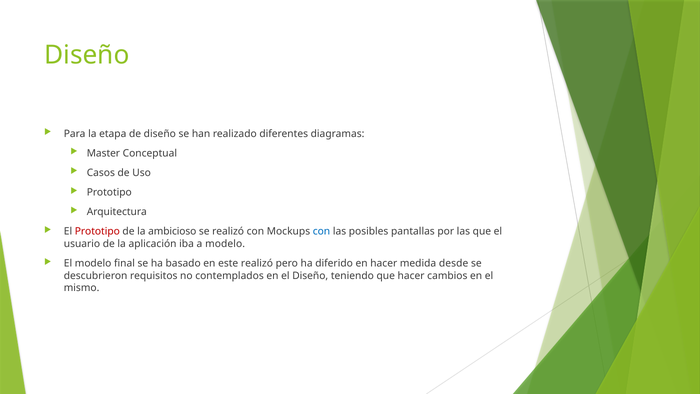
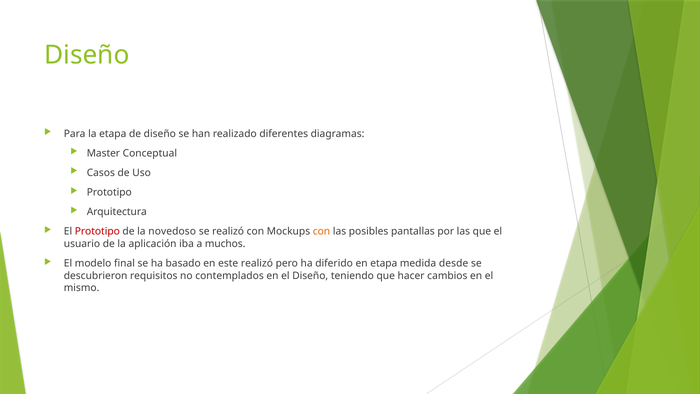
ambicioso: ambicioso -> novedoso (172, 231)
con colour: blue -> orange (321, 231)
a modelo: modelo -> muchos (225, 244)
en hacer: hacer -> etapa (384, 263)
